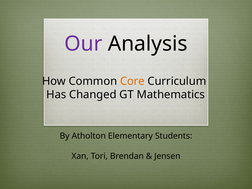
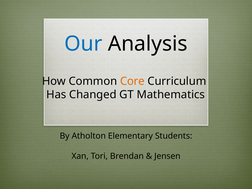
Our colour: purple -> blue (83, 44)
